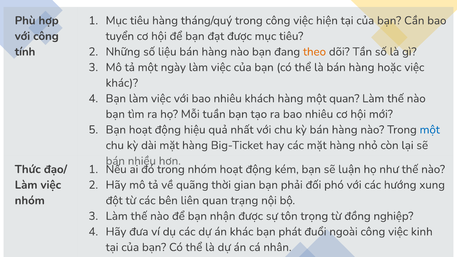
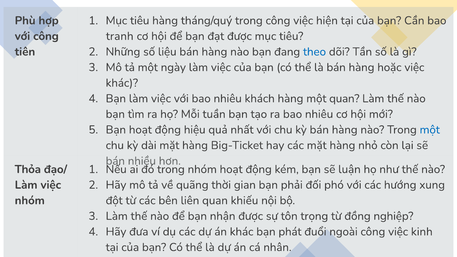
tuyển: tuyển -> tranh (120, 36)
tính: tính -> tiên (25, 52)
theo colour: orange -> blue (315, 52)
Thức: Thức -> Thỏa (28, 169)
trạng: trạng -> khiếu (245, 201)
